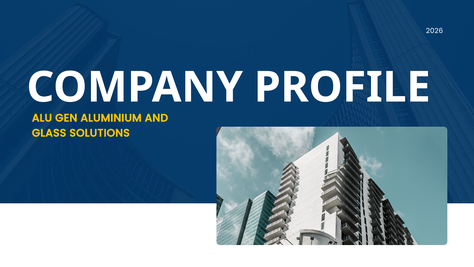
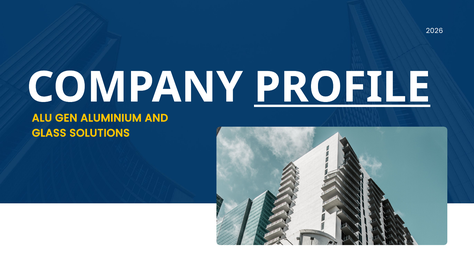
PROFILE underline: none -> present (342, 87)
